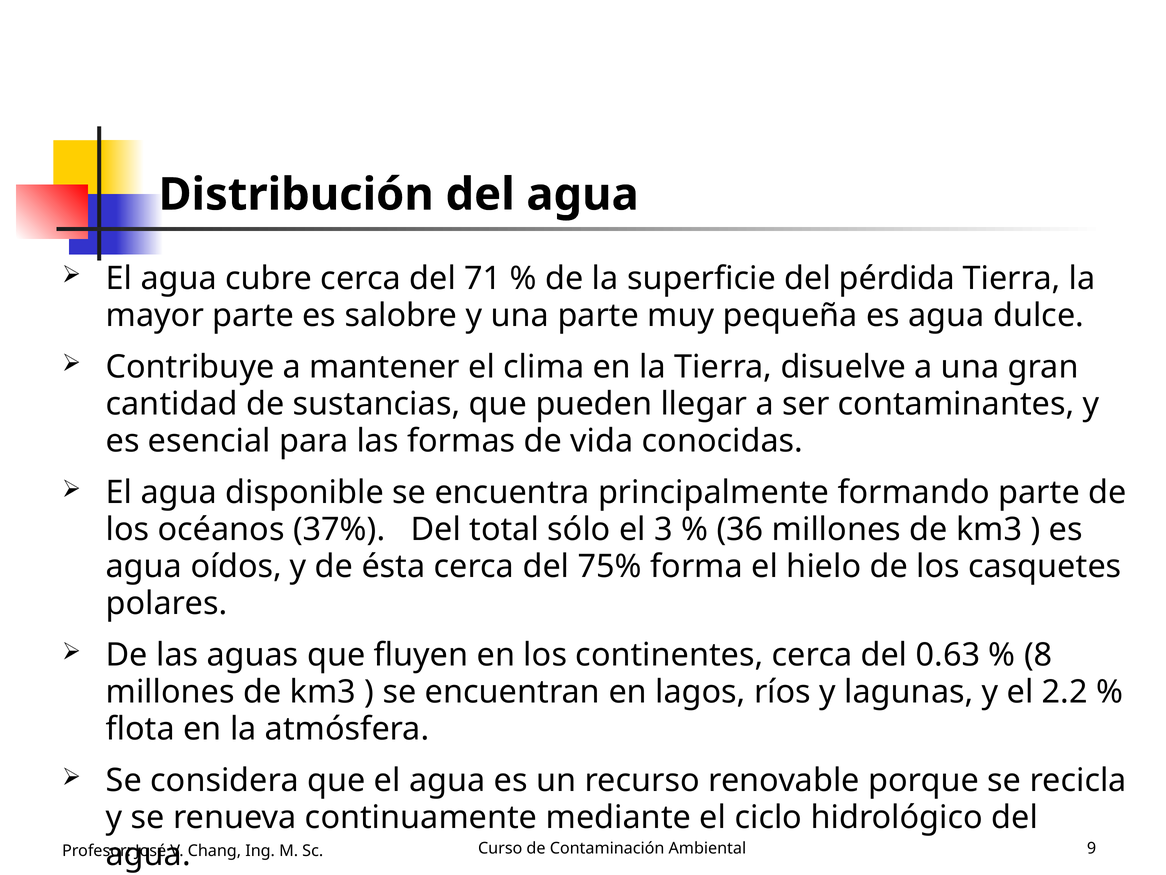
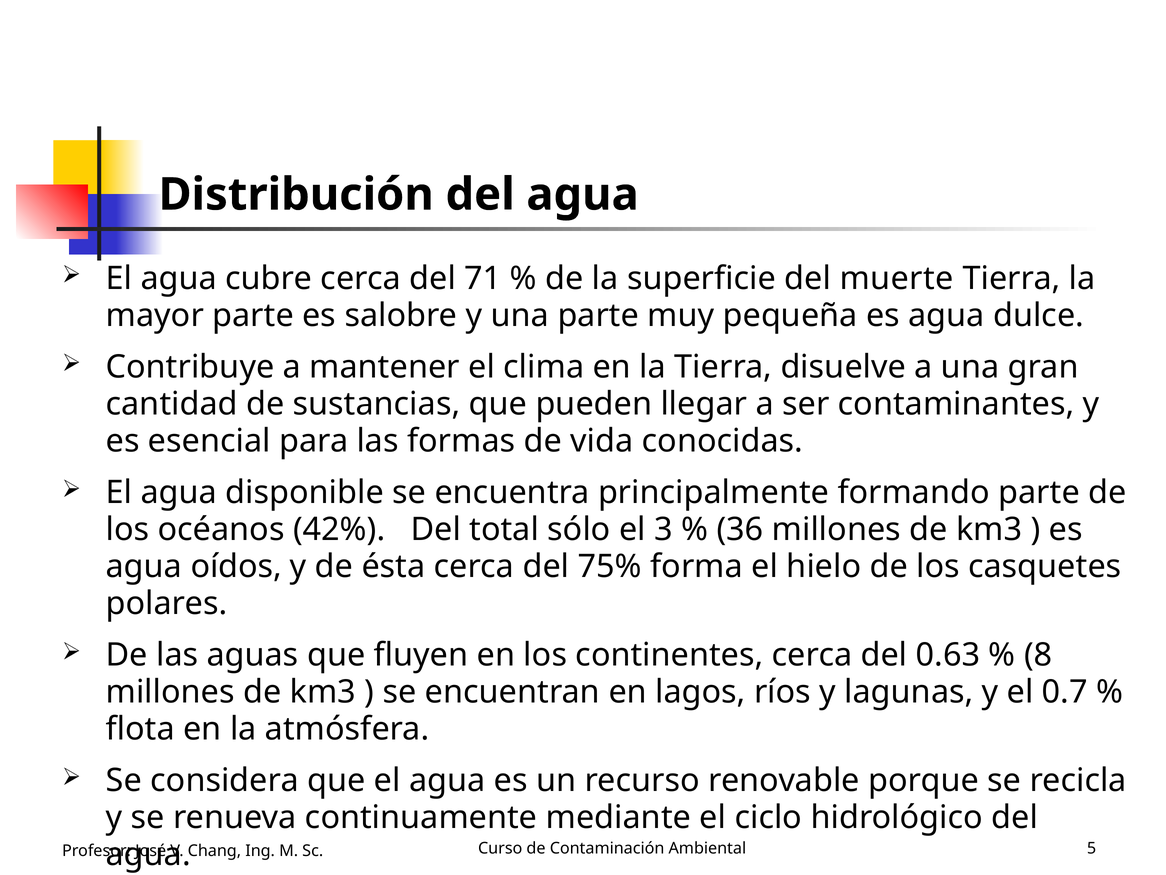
pérdida: pérdida -> muerte (897, 278)
37%: 37% -> 42% (339, 529)
2.2: 2.2 -> 0.7 (1065, 692)
9: 9 -> 5 (1092, 848)
